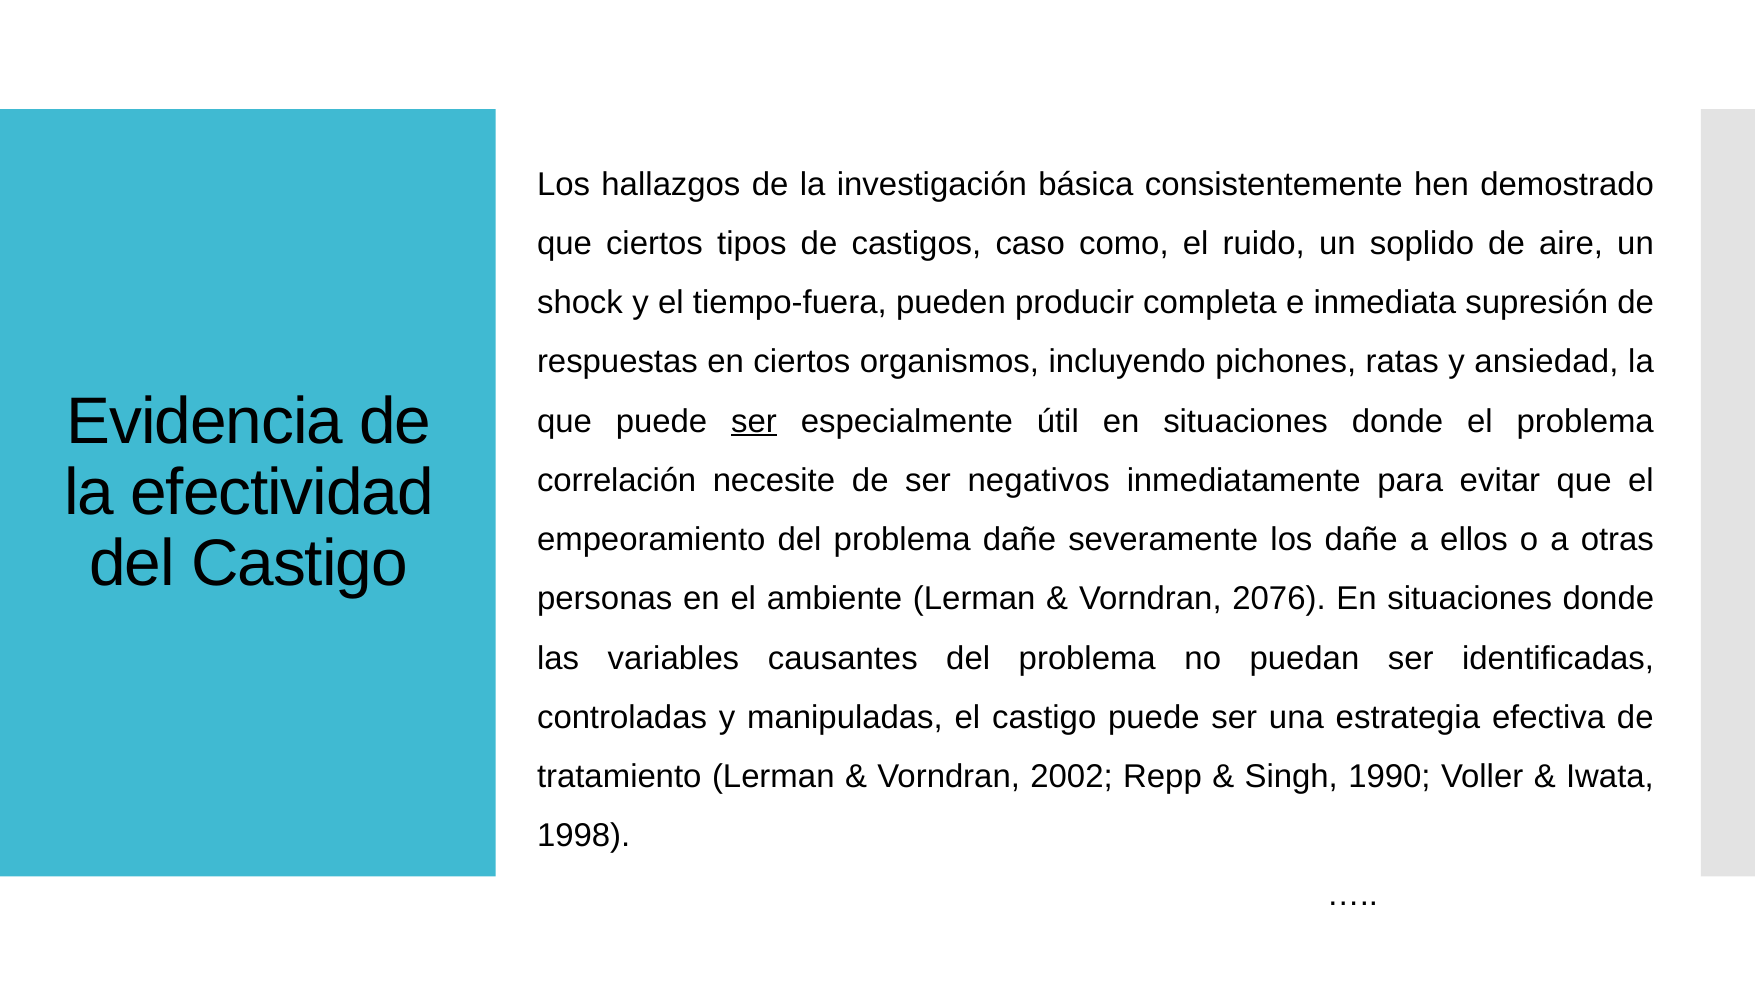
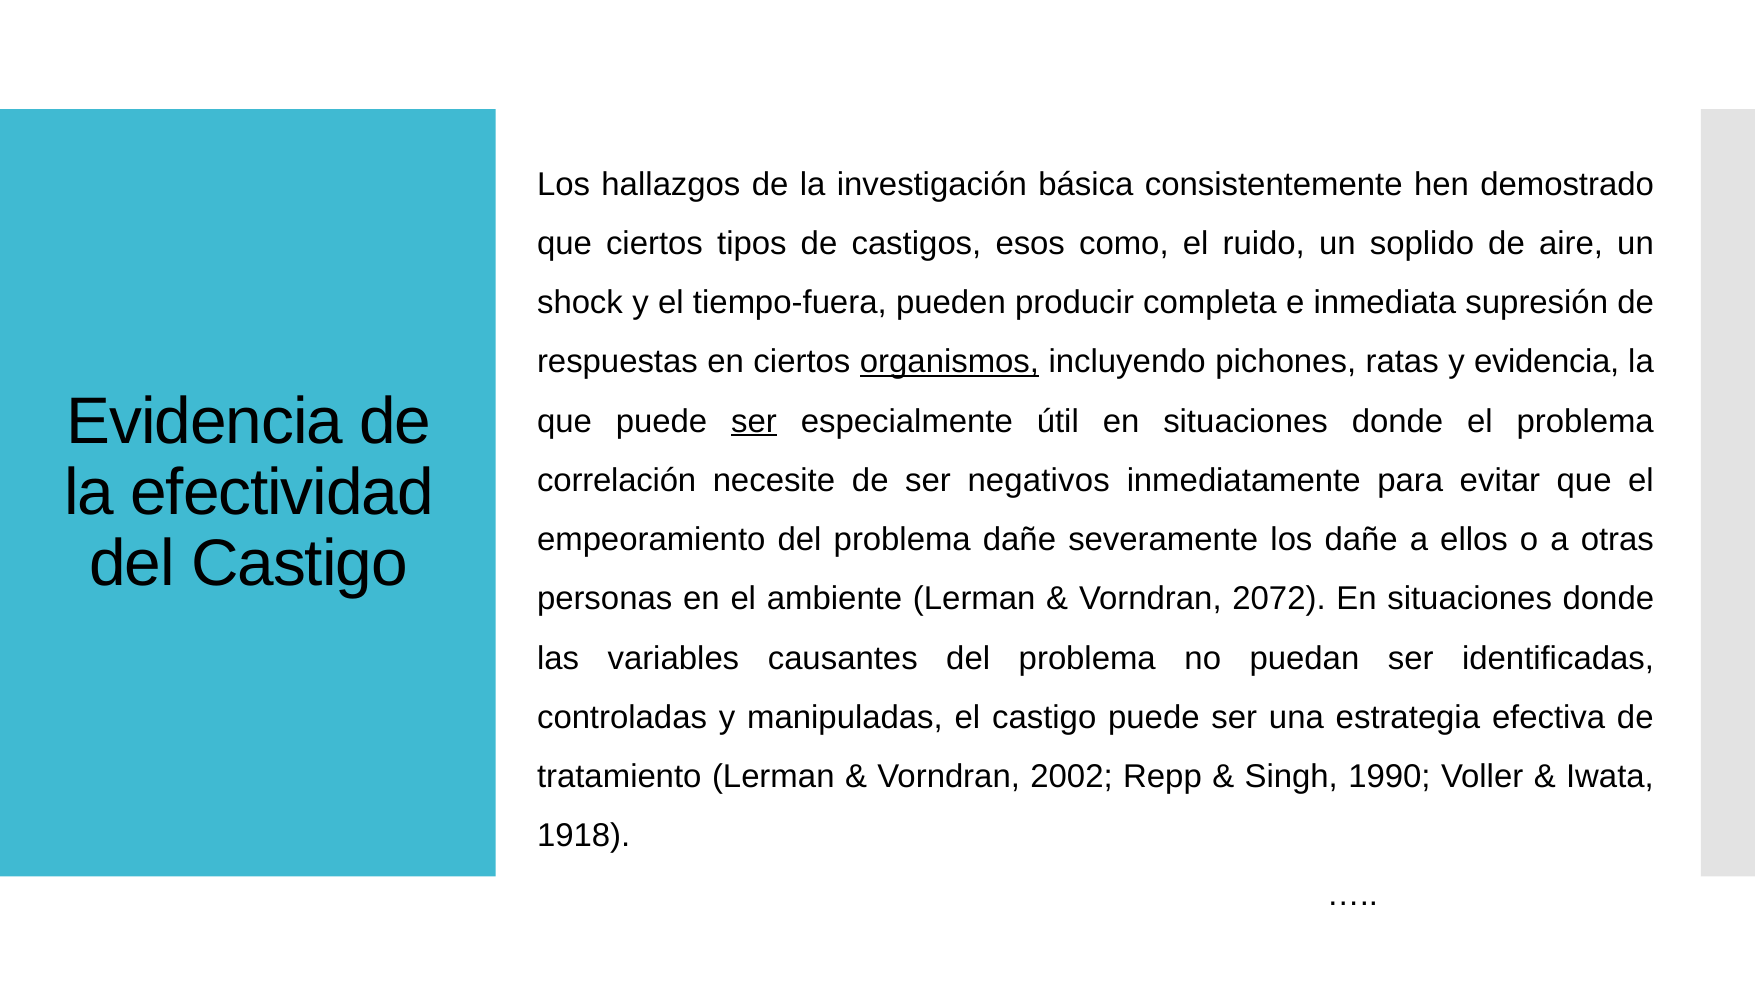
caso: caso -> esos (1030, 244)
organismos underline: none -> present (949, 362)
y ansiedad: ansiedad -> evidencia (1547, 362)
2076: 2076 -> 2072 (1279, 599)
1998: 1998 -> 1918 (584, 836)
